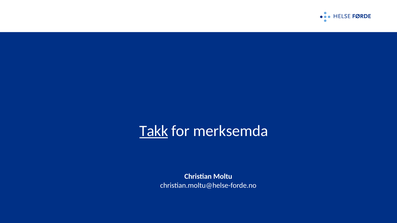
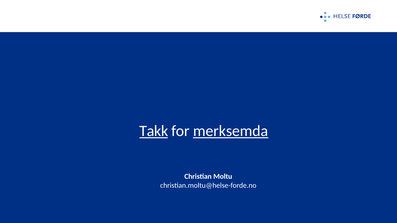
merksemda underline: none -> present (231, 131)
